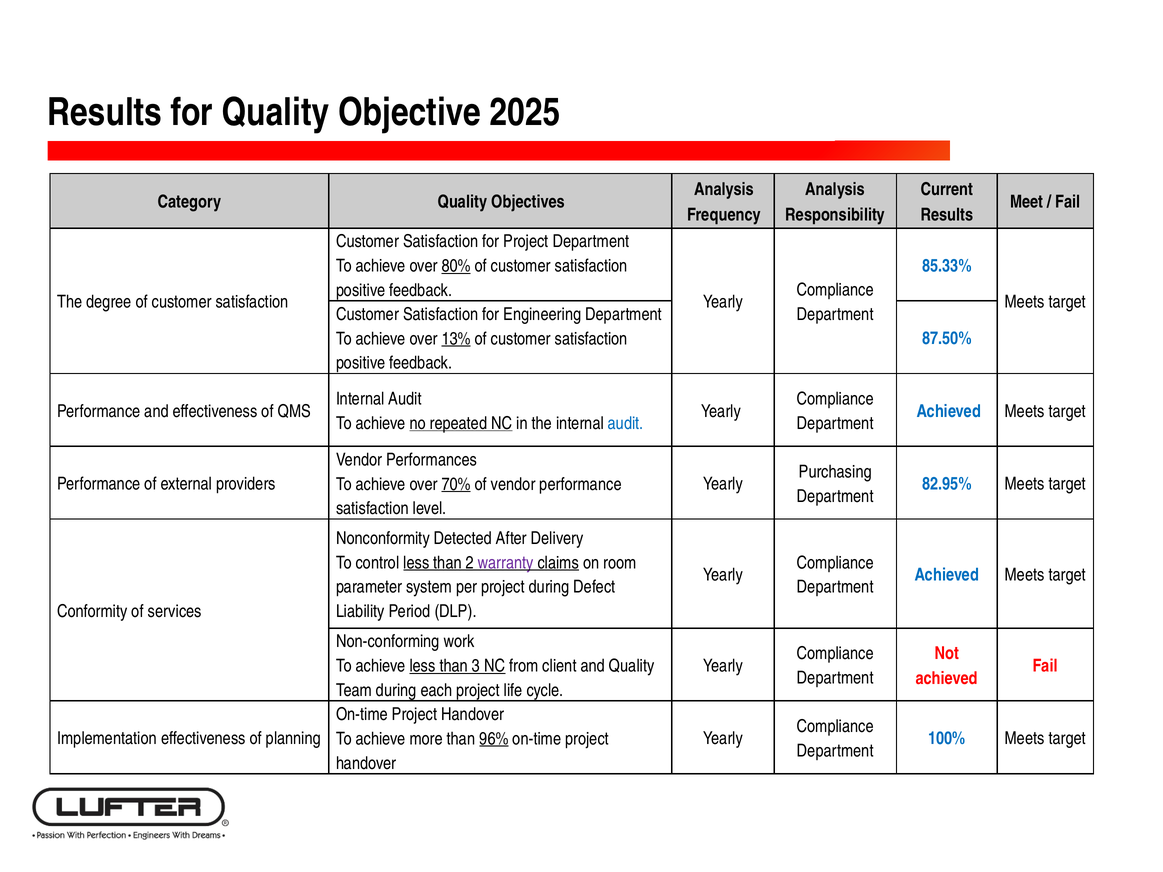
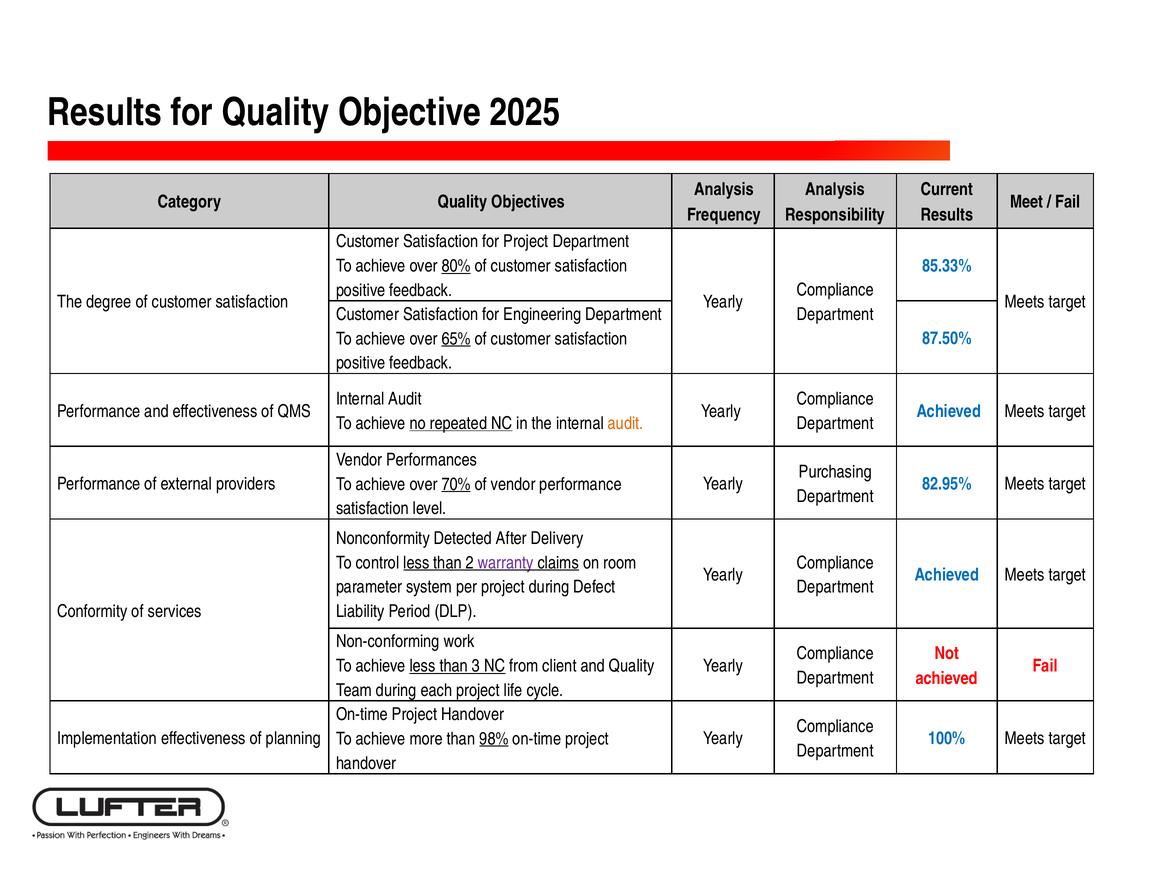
13%: 13% -> 65% (456, 339)
audit colour: blue -> orange (626, 424)
96%: 96% -> 98% (494, 739)
